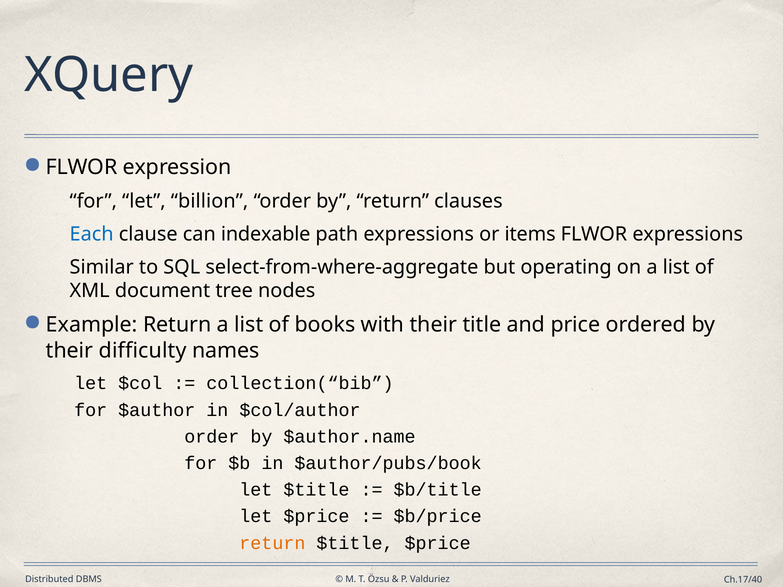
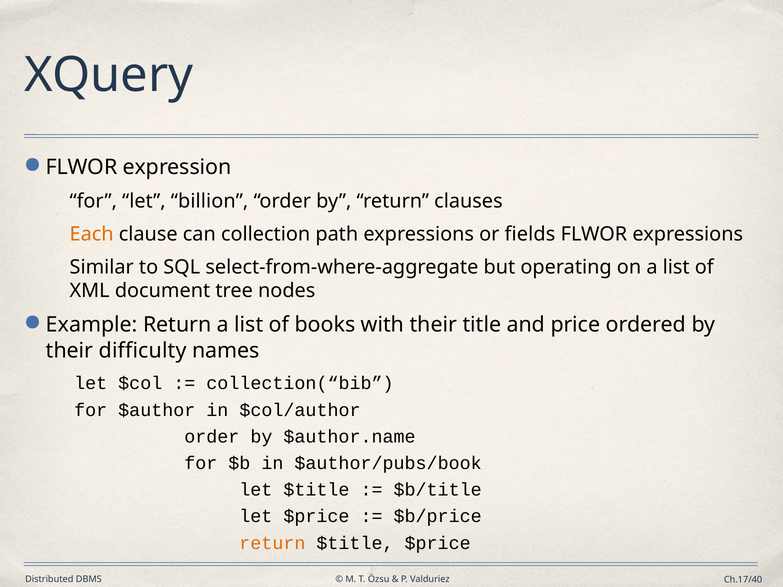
Each colour: blue -> orange (92, 234)
indexable: indexable -> collection (266, 234)
items: items -> fields (530, 234)
